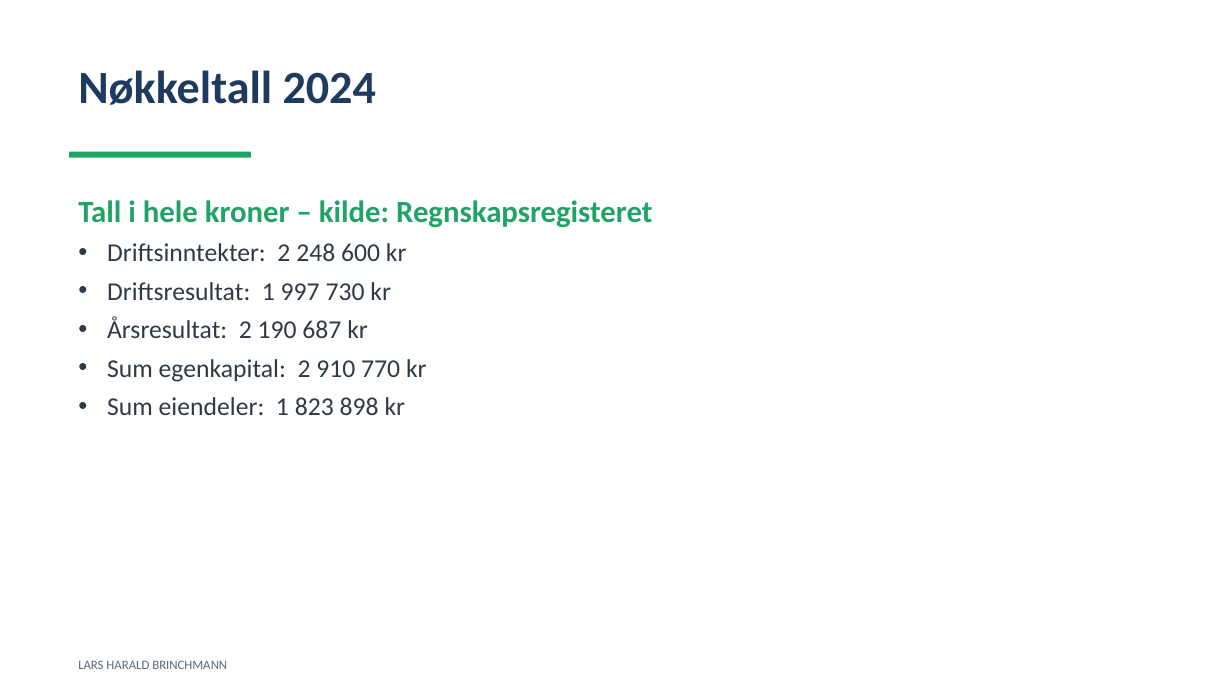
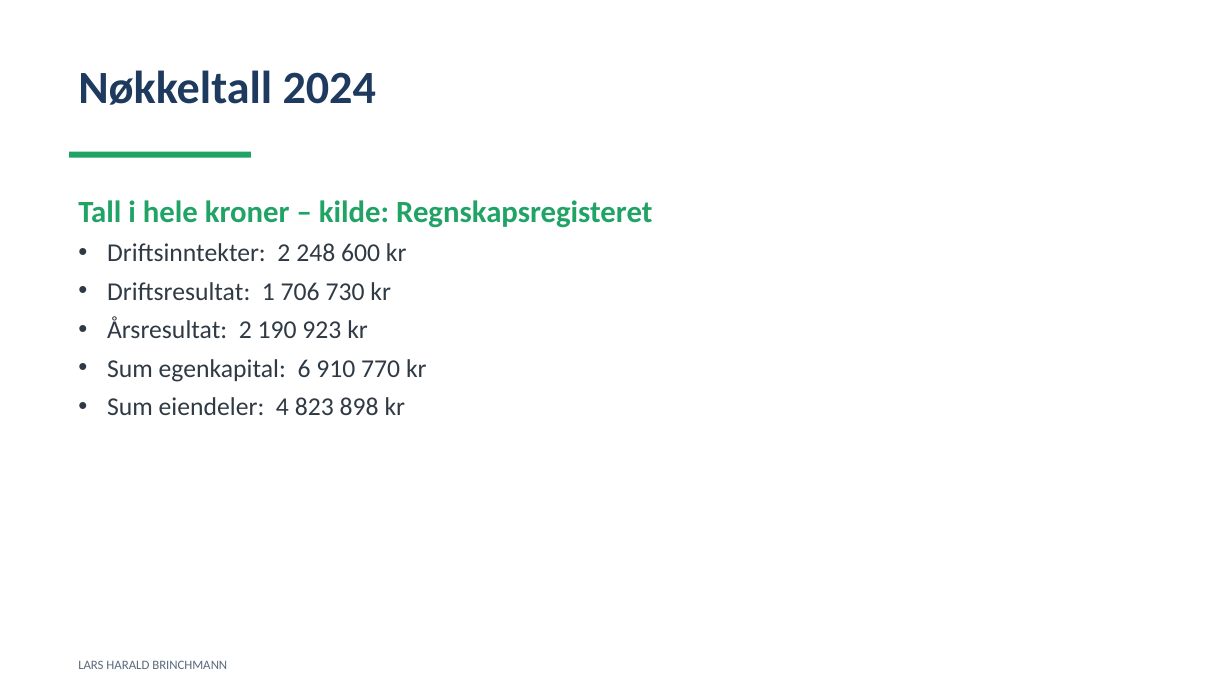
997: 997 -> 706 (300, 292)
687: 687 -> 923 (322, 330)
egenkapital 2: 2 -> 6 (304, 369)
eiendeler 1: 1 -> 4 (282, 407)
